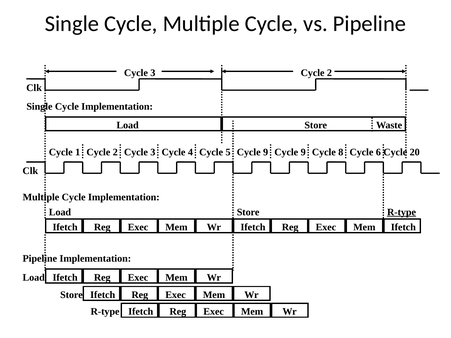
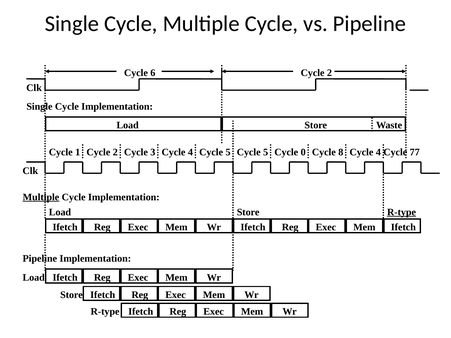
3: 3 -> 6 (153, 73)
5 Cycle 9: 9 -> 5 (266, 152)
9: 9 -> 0 (303, 152)
8 Cycle 6: 6 -> 4 (378, 152)
20: 20 -> 77 (415, 152)
Multiple underline: none -> present (41, 197)
